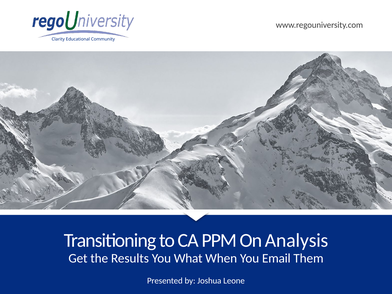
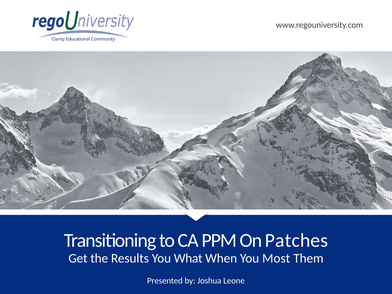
Analysis: Analysis -> Patches (296, 240)
Email: Email -> Most (276, 258)
